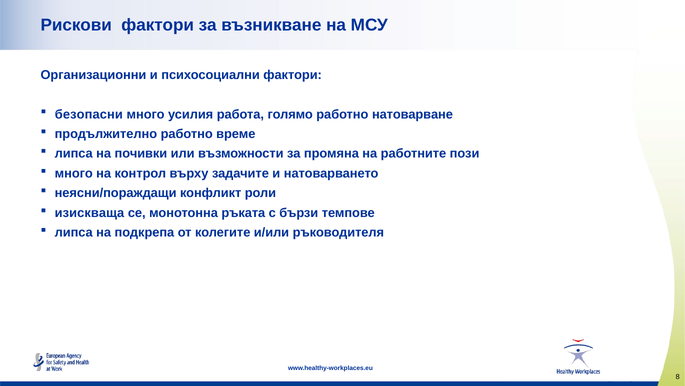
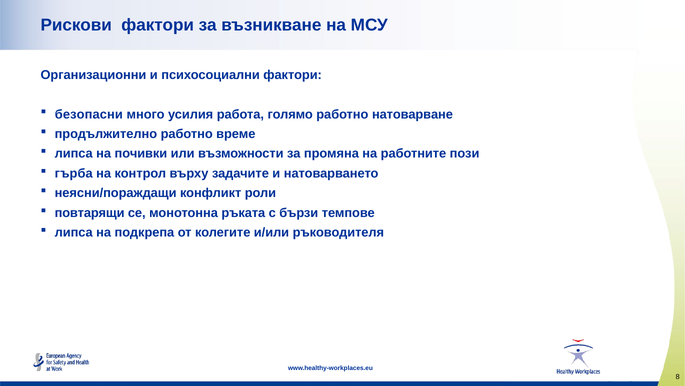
много: много -> гърба (74, 173)
изискваща: изискваща -> повтарящи (90, 213)
